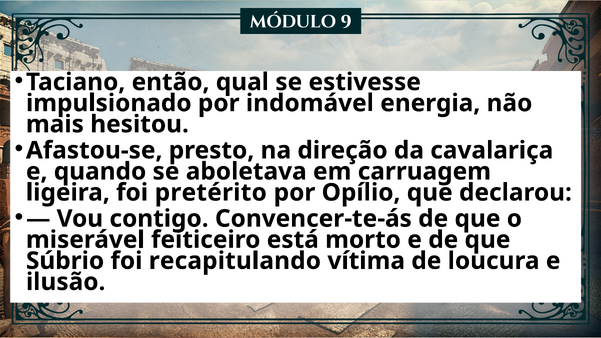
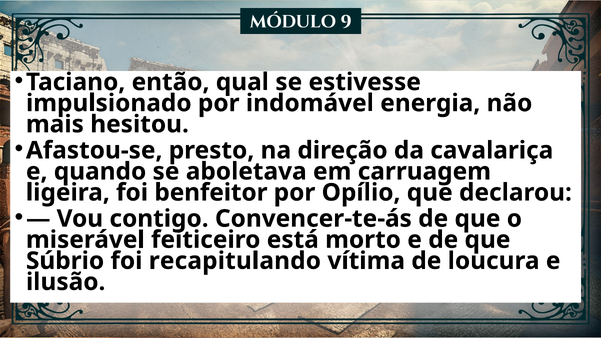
pretérito: pretérito -> benfeitor (211, 193)
